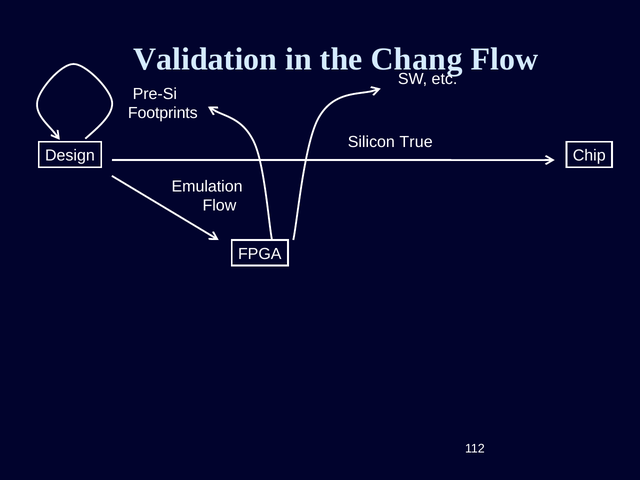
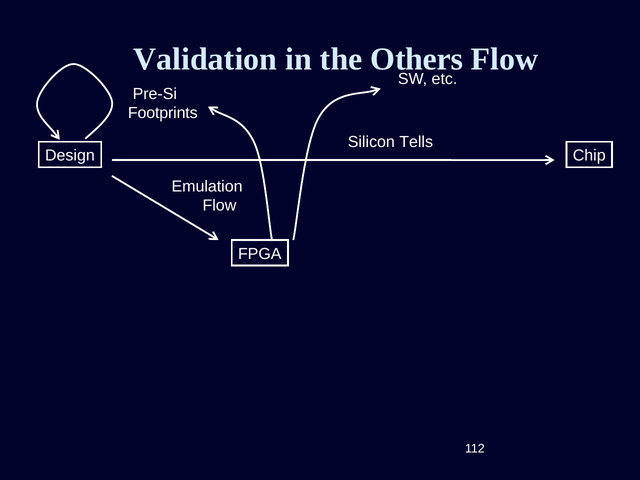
Chang: Chang -> Others (417, 59)
True: True -> Tells (416, 142)
